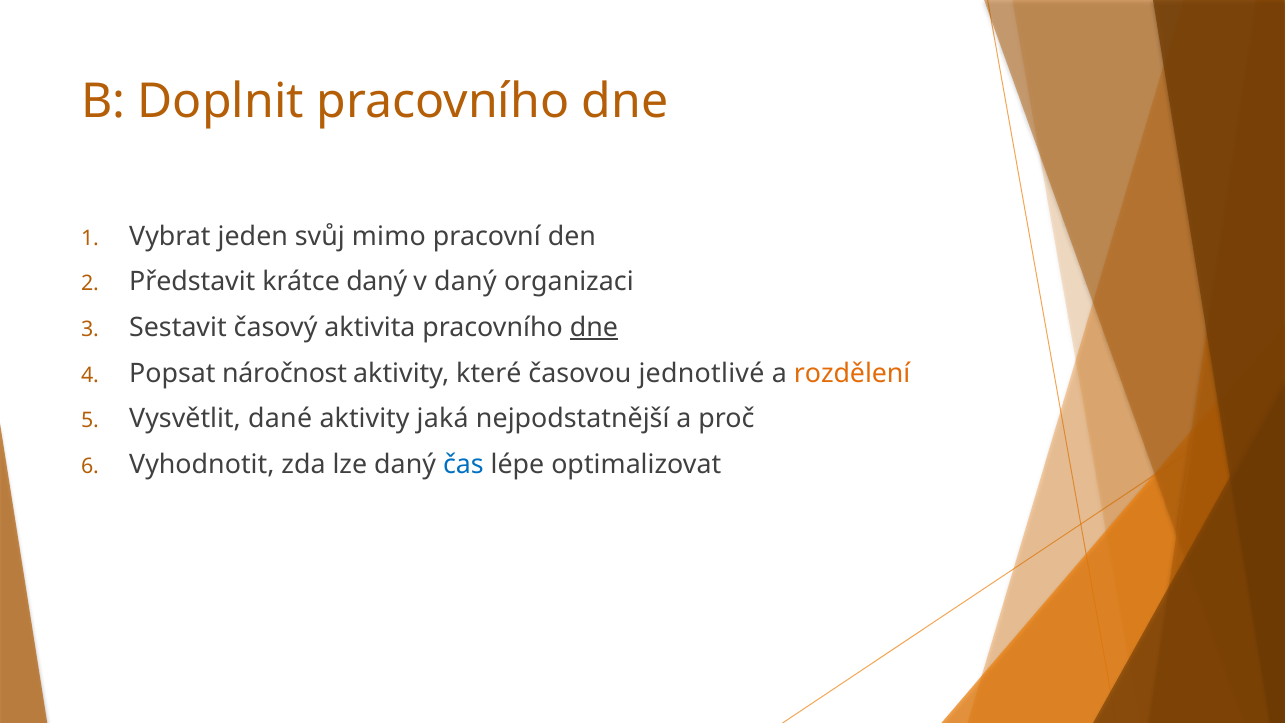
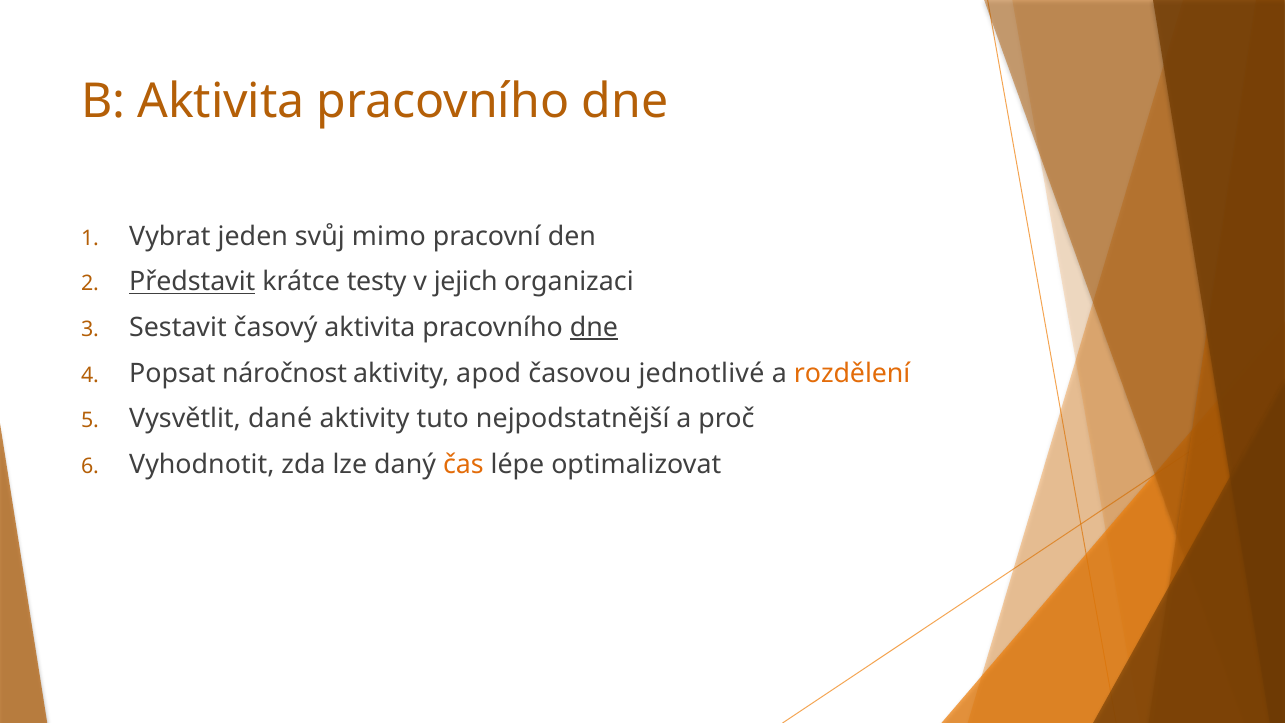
B Doplnit: Doplnit -> Aktivita (221, 101)
Představit underline: none -> present (192, 282)
krátce daný: daný -> testy (377, 282)
v daný: daný -> jejich (466, 282)
které: které -> apod (489, 373)
jaká: jaká -> tuto (443, 419)
čas colour: blue -> orange (463, 464)
